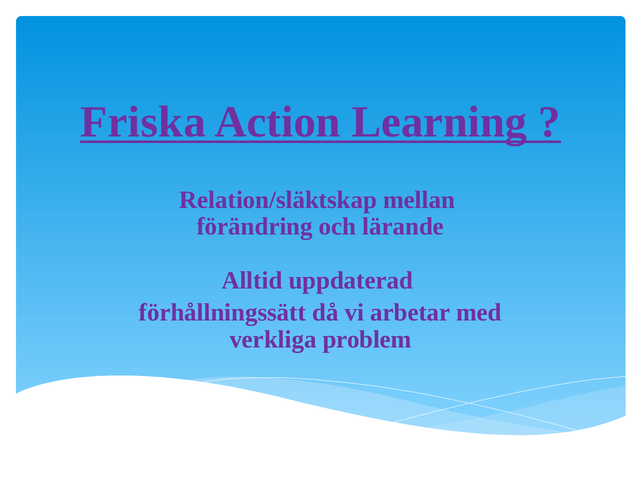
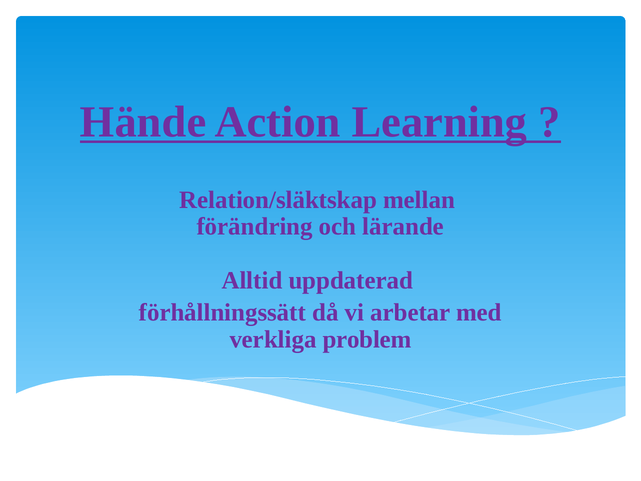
Friska: Friska -> Hände (143, 122)
